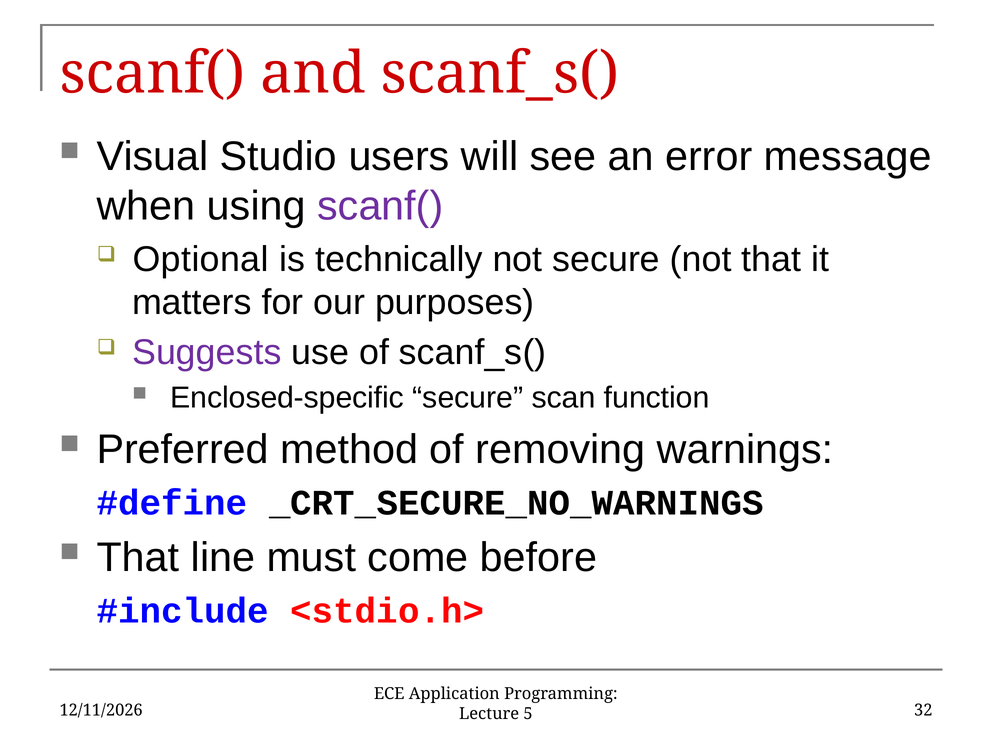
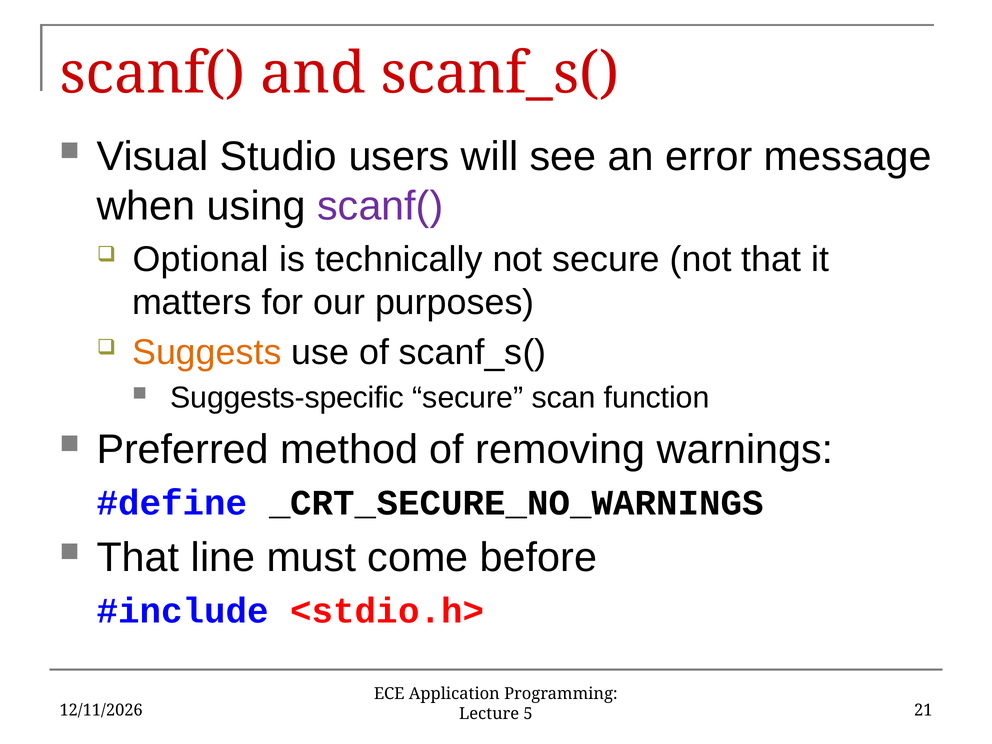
Suggests colour: purple -> orange (207, 352)
Enclosed-specific: Enclosed-specific -> Suggests-specific (287, 398)
32: 32 -> 21 (923, 711)
